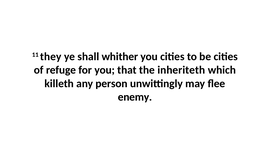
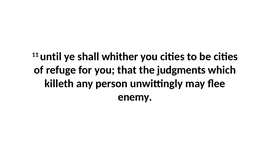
they: they -> until (51, 56)
inheriteth: inheriteth -> judgments (181, 70)
